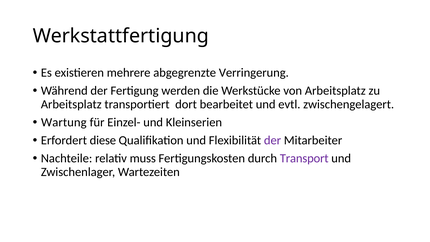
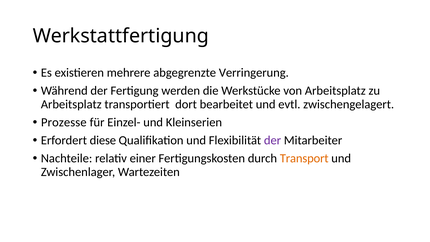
Wartung: Wartung -> Prozesse (64, 122)
muss: muss -> einer (143, 158)
Transport colour: purple -> orange (304, 158)
